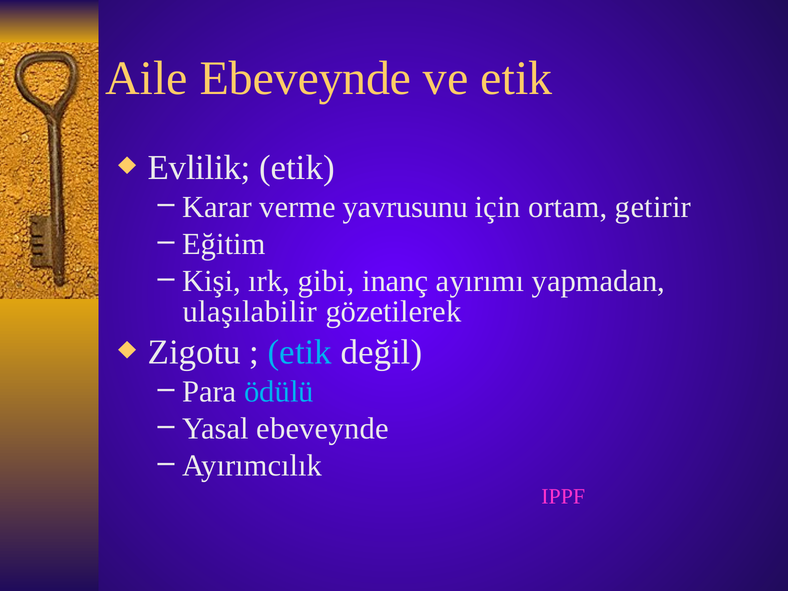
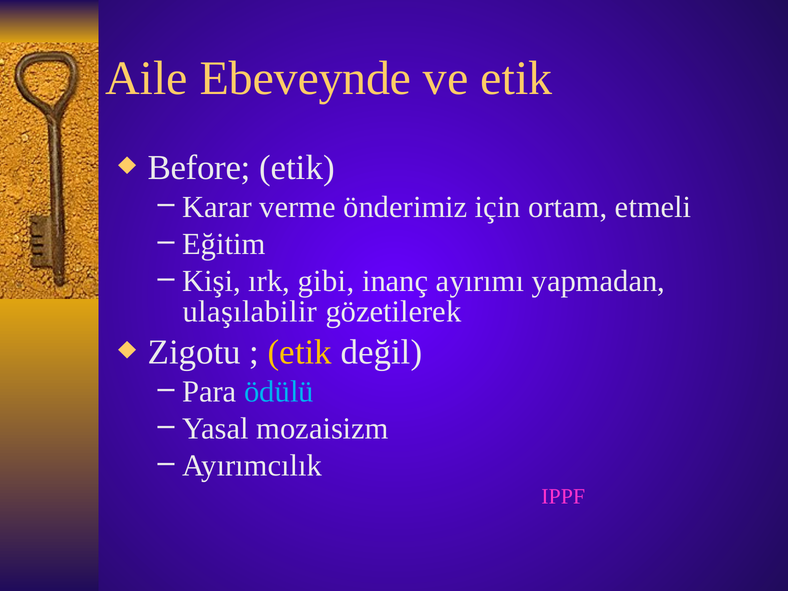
Evlilik: Evlilik -> Before (199, 167)
yavrusunu: yavrusunu -> önderimiz (405, 207)
getirir: getirir -> etmeli (653, 207)
etik colour: light blue -> yellow (300, 352)
Yasal ebeveynde: ebeveynde -> mozaisizm (323, 429)
